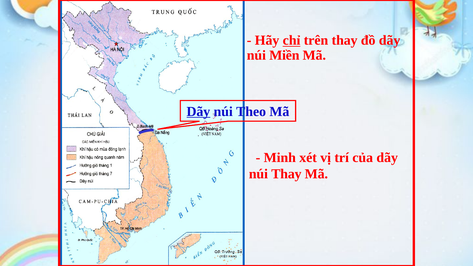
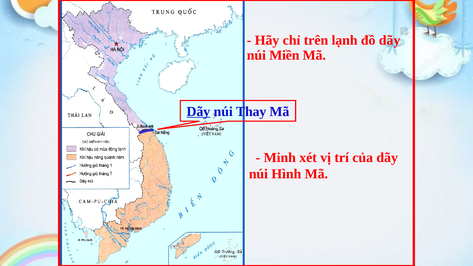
chỉ underline: present -> none (292, 40)
trên thay: thay -> lạnh (345, 40)
Theo: Theo -> Thay (251, 111)
núi Thay: Thay -> Hình (286, 174)
